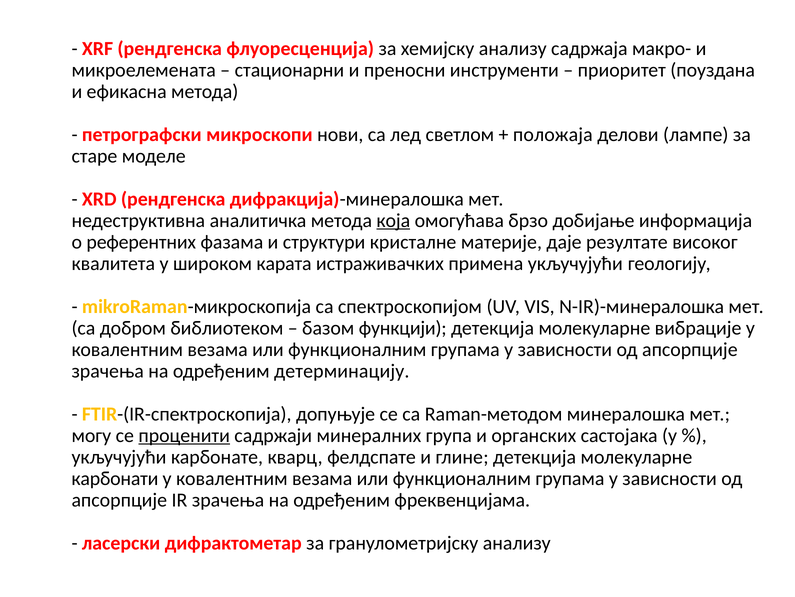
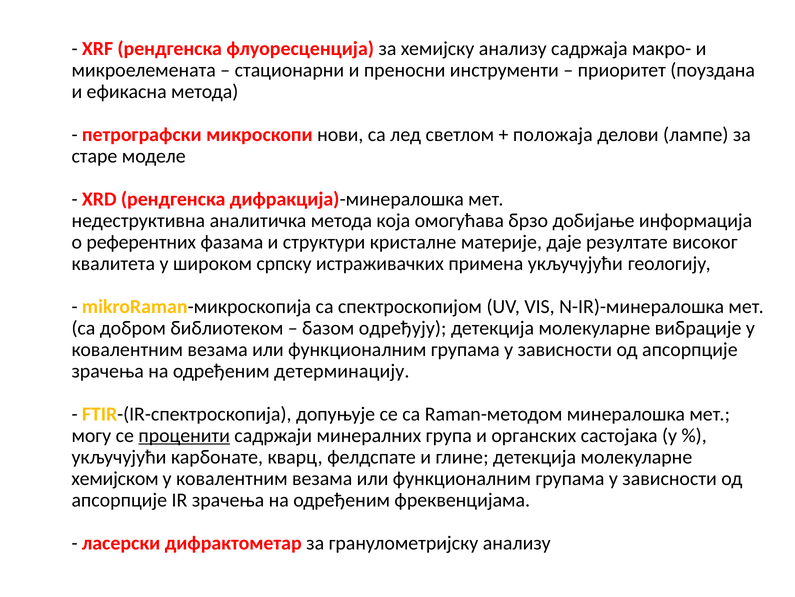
која underline: present -> none (393, 220)
карата: карата -> српску (284, 263)
функцији: функцији -> одређују (403, 328)
карбонати: карбонати -> хемијском (115, 478)
